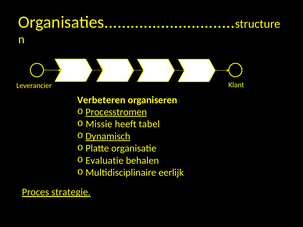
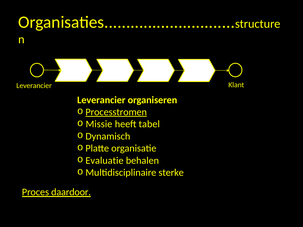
Verbeteren: Verbeteren -> Leverancier (101, 100)
Dynamisch underline: present -> none (108, 136)
eerlijk: eerlijk -> sterke (171, 173)
strategie: strategie -> daardoor (71, 192)
